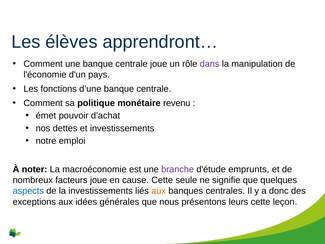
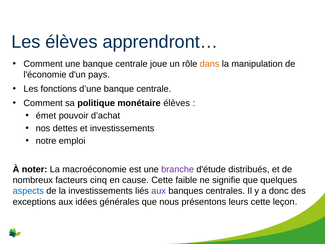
dans colour: purple -> orange (210, 64)
monétaire revenu: revenu -> élèves (177, 103)
emprunts: emprunts -> distribués (249, 169)
facteurs joue: joue -> cinq (99, 180)
seule: seule -> faible (186, 180)
aux colour: orange -> purple (159, 191)
